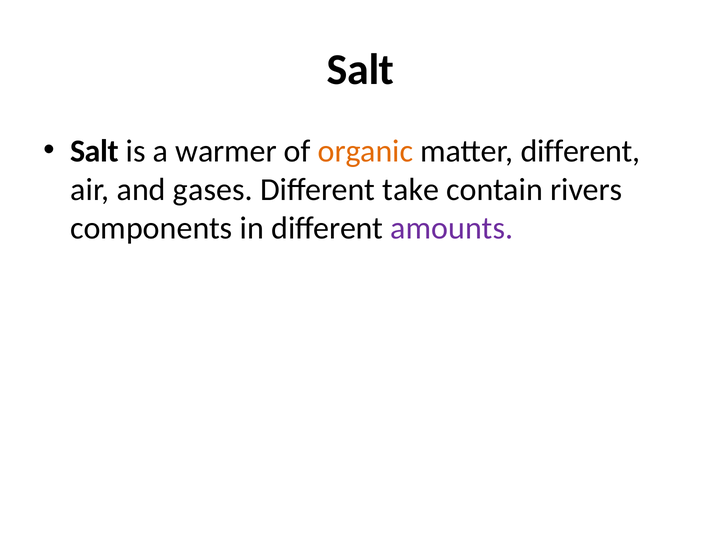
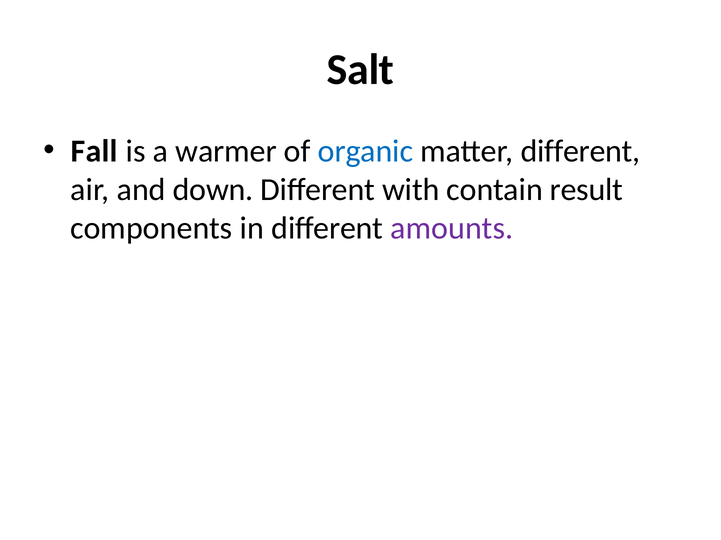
Salt: Salt -> Fall (94, 151)
organic colour: orange -> blue (365, 151)
gases: gases -> down (213, 190)
take: take -> with (411, 190)
rivers: rivers -> result (586, 190)
